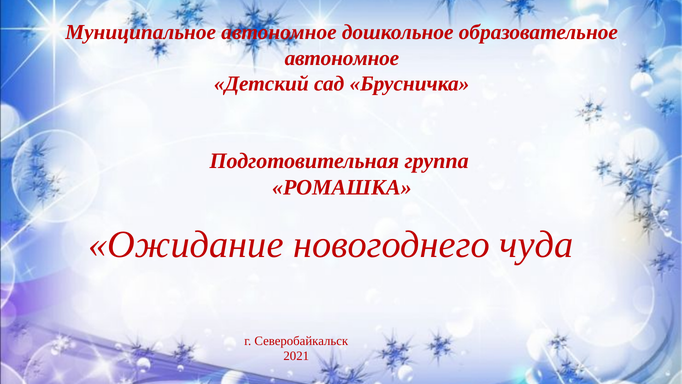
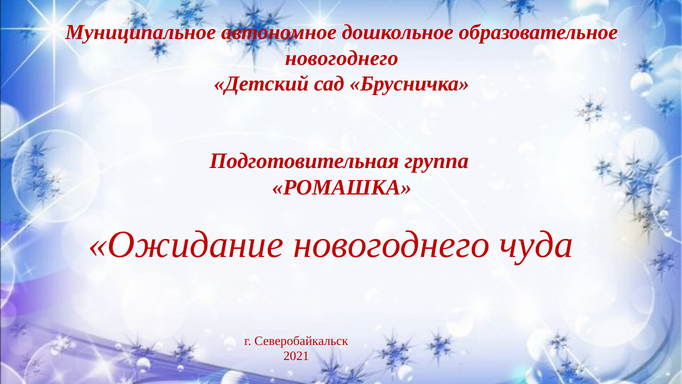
автономное: автономное -> новогоднего (342, 58)
